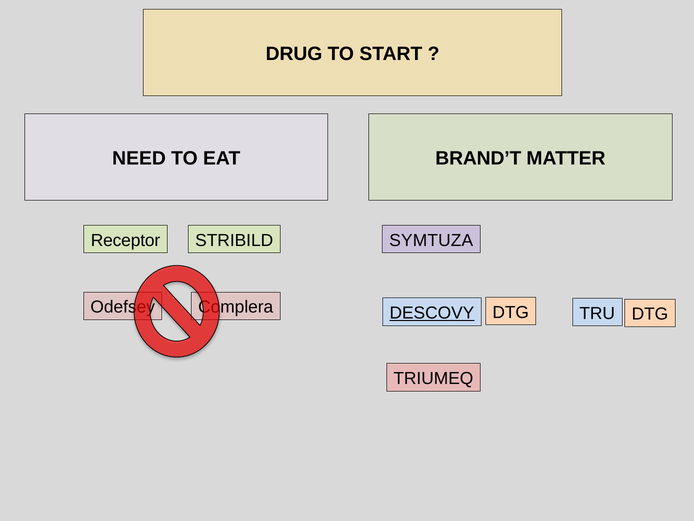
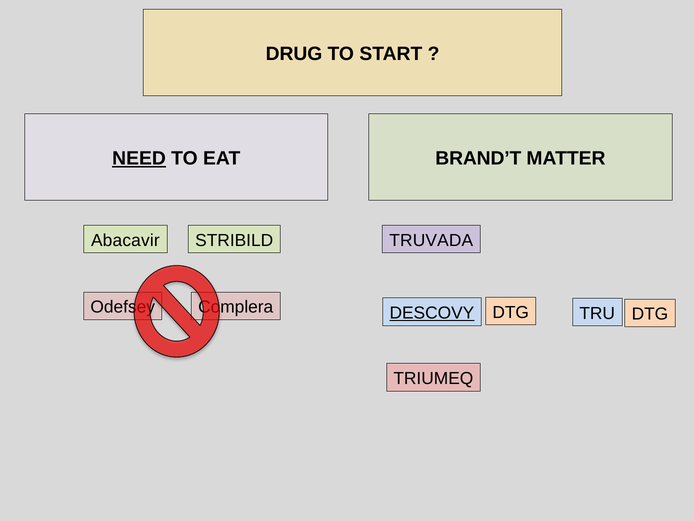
NEED underline: none -> present (139, 158)
Receptor: Receptor -> Abacavir (125, 240)
SYMTUZA: SYMTUZA -> TRUVADA (431, 240)
